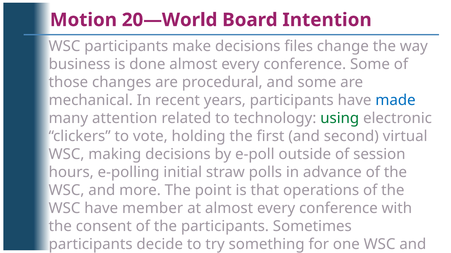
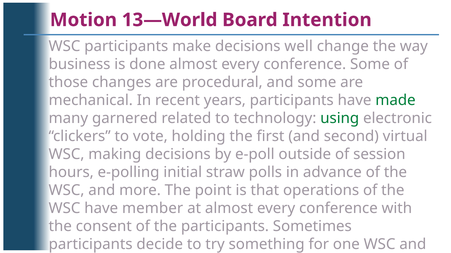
20—World: 20—World -> 13—World (170, 20)
decisions files: files -> well (299, 46)
made colour: blue -> green (395, 101)
attention: attention -> garnered (125, 119)
